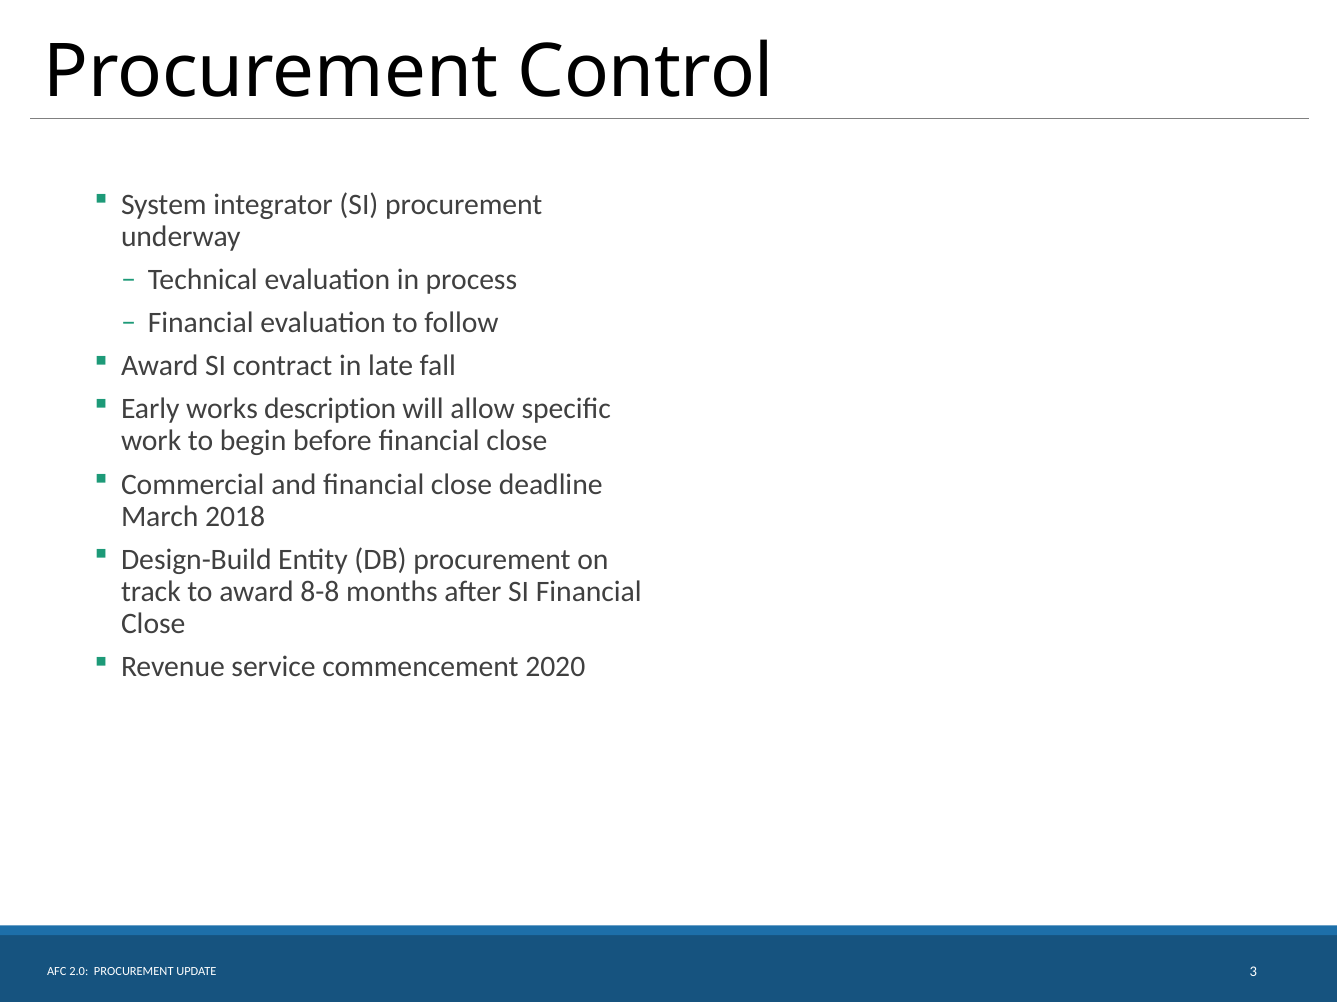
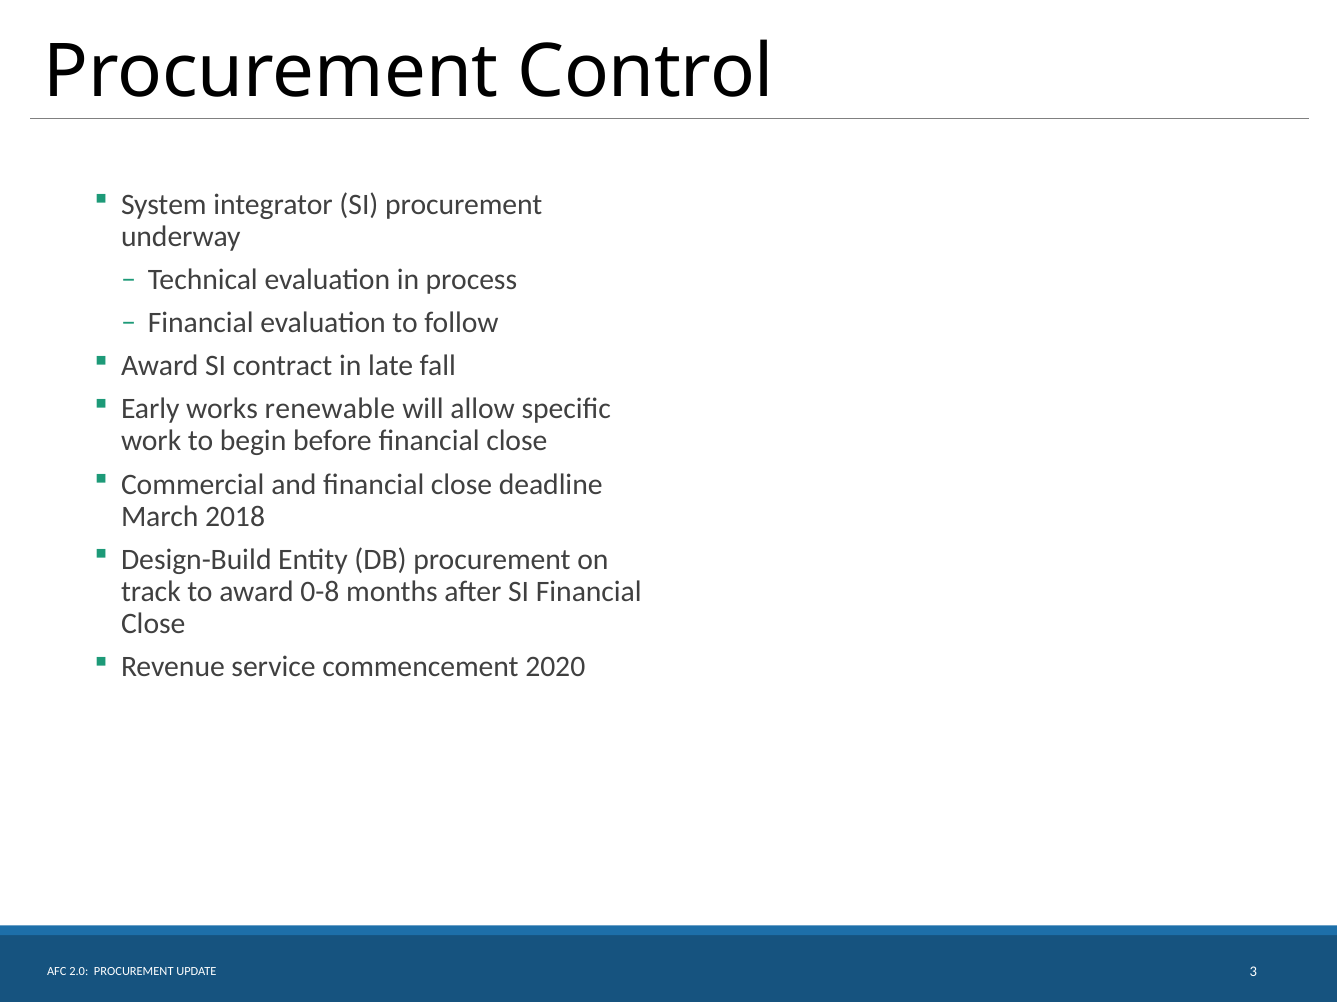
description: description -> renewable (330, 409)
8-8: 8-8 -> 0-8 (320, 592)
